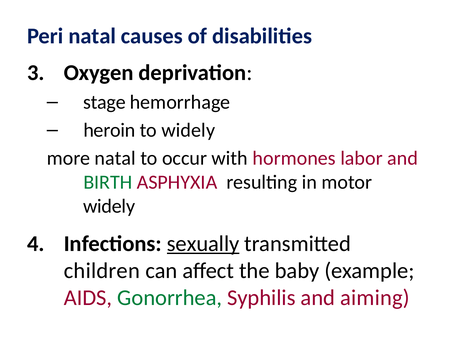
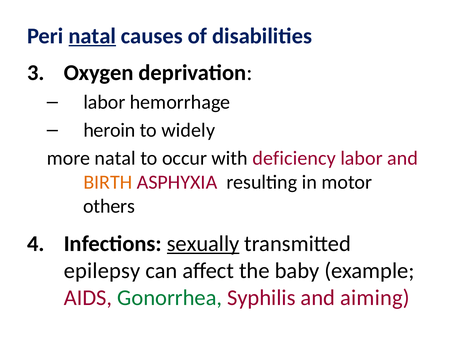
natal underline: none -> present (92, 36)
stage: stage -> labor (104, 102)
hormones: hormones -> deficiency (294, 158)
BIRTH colour: green -> orange (108, 182)
widely: widely -> others (109, 207)
children: children -> epilepsy (102, 271)
